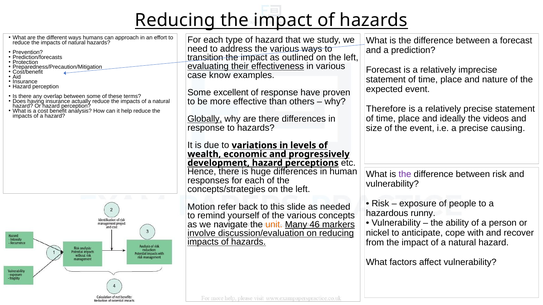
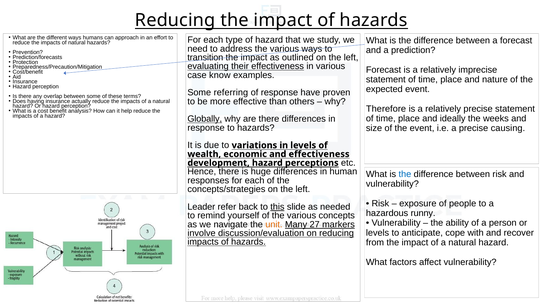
excellent: excellent -> referring (231, 93)
videos: videos -> weeks (496, 119)
and progressively: progressively -> effectiveness (319, 154)
the colour: purple -> blue (405, 174)
Motion: Motion -> Leader (201, 207)
this underline: none -> present (277, 207)
46: 46 -> 27 (315, 225)
nickel: nickel -> levels (378, 233)
